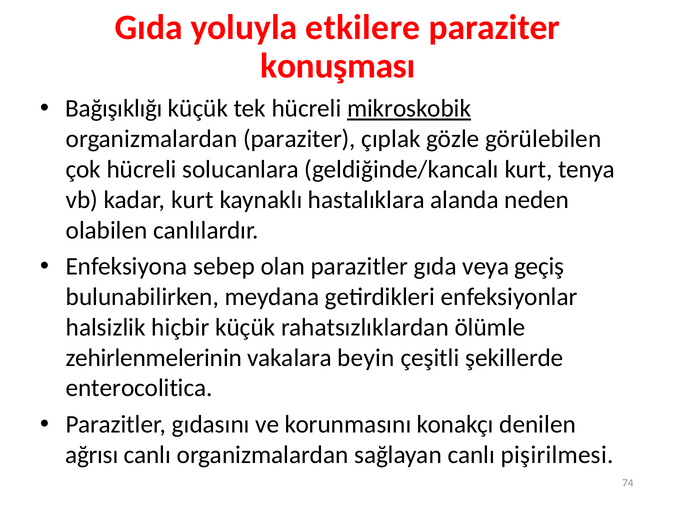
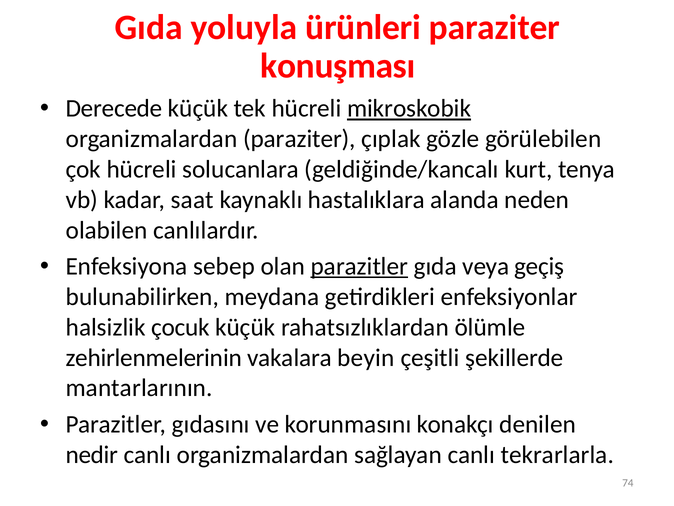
etkilere: etkilere -> ürünleri (363, 28)
Bağışıklığı: Bağışıklığı -> Derecede (114, 109)
kadar kurt: kurt -> saat (192, 200)
parazitler underline: none -> present (359, 266)
hiçbir: hiçbir -> çocuk (180, 327)
enterocolitica: enterocolitica -> mantarlarının (139, 388)
ağrısı: ağrısı -> nedir (92, 454)
pişirilmesi: pişirilmesi -> tekrarlarla (557, 454)
